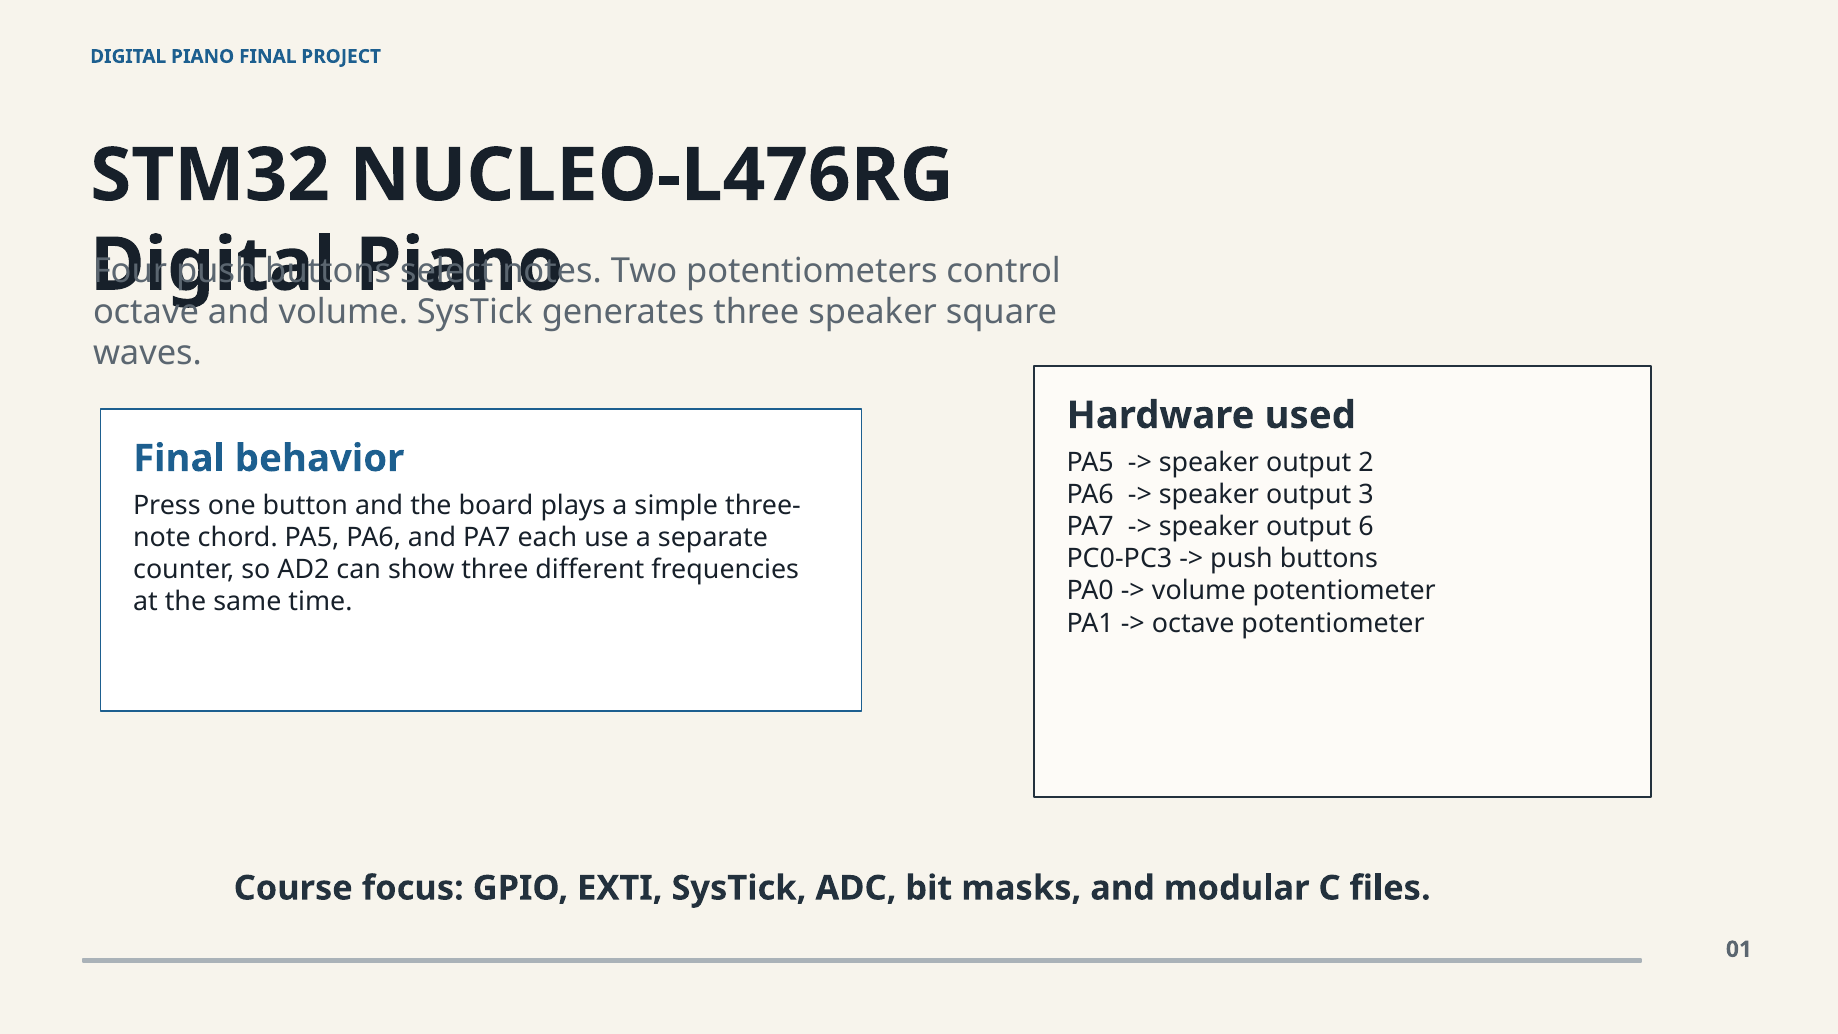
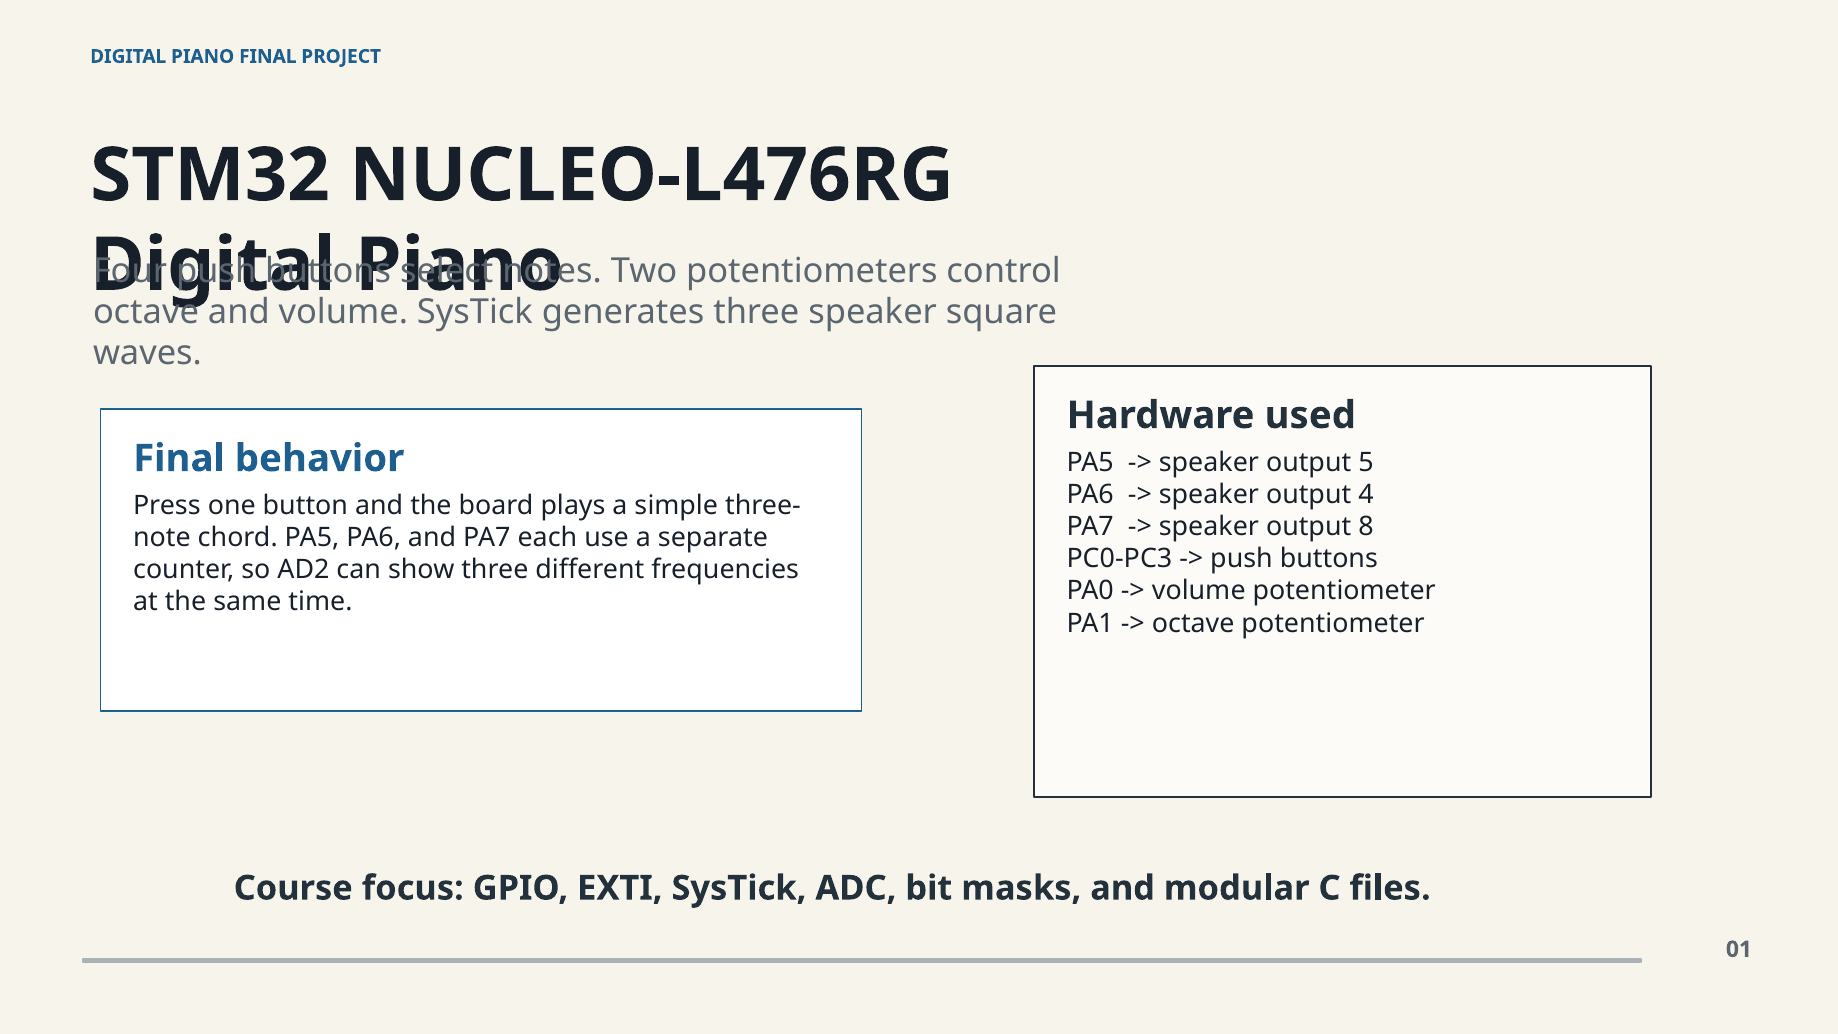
2: 2 -> 5 (1366, 462)
3: 3 -> 4 (1366, 494)
6: 6 -> 8 (1366, 527)
